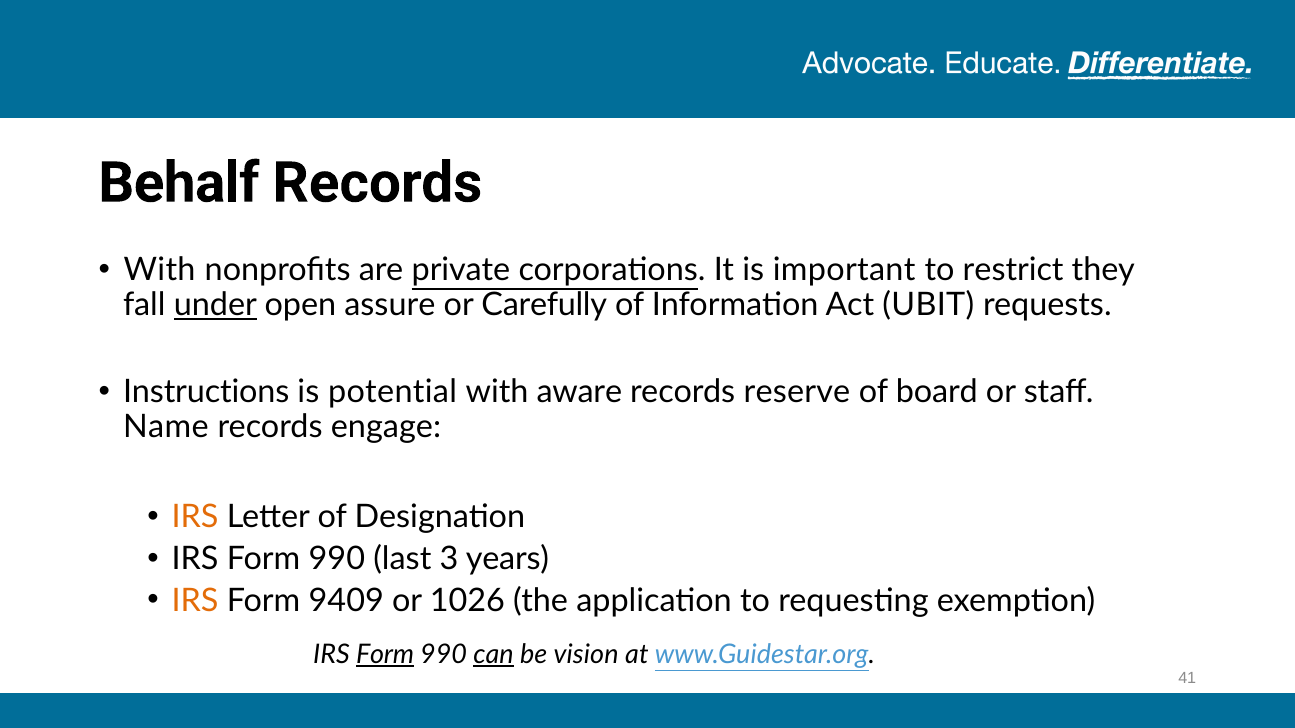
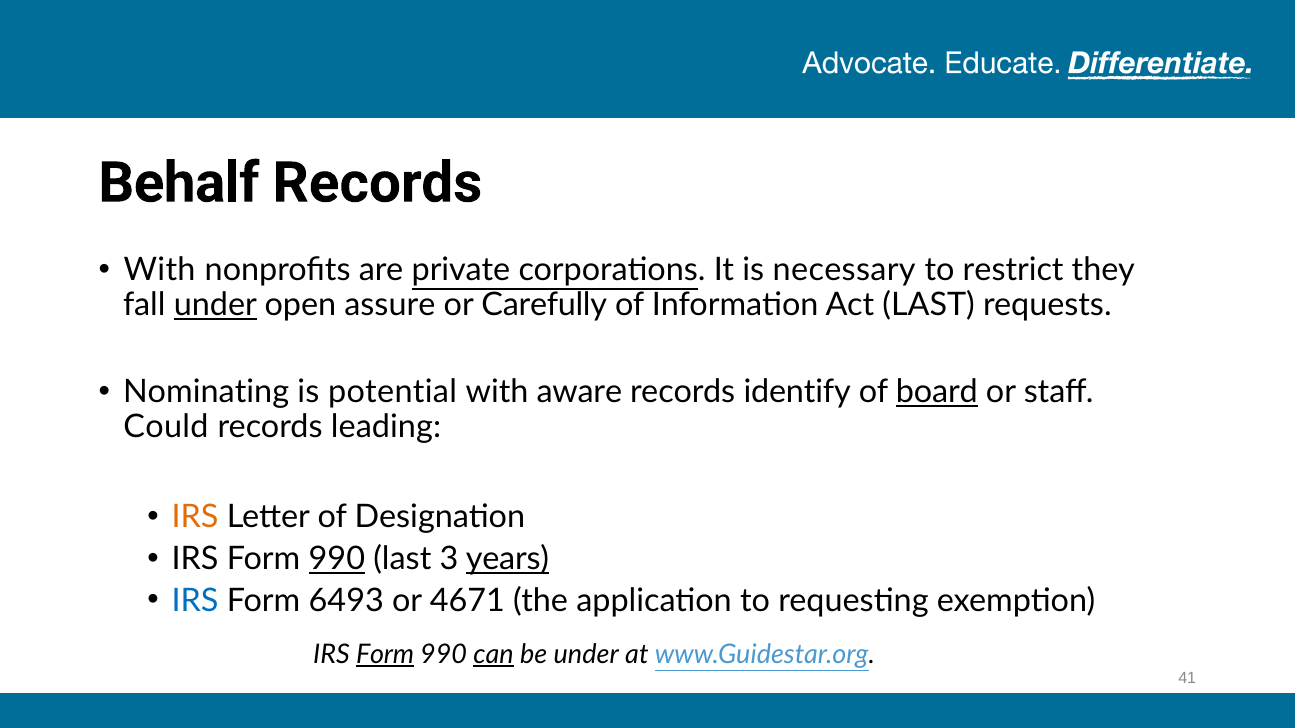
important: important -> necessary (844, 270)
Act UBIT: UBIT -> LAST (929, 305)
Instructions: Instructions -> Nominating (206, 392)
reserve: reserve -> identify (797, 392)
board underline: none -> present (937, 392)
Name: Name -> Could (166, 427)
engage: engage -> leading (386, 427)
990 underline: none -> present (337, 559)
years underline: none -> present (507, 559)
IRS colour: orange -> blue (195, 601)
9409: 9409 -> 6493 (346, 601)
1026: 1026 -> 4671 (467, 601)
be vision: vision -> under (586, 655)
